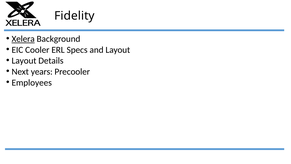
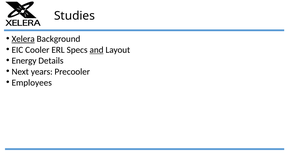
Fidelity: Fidelity -> Studies (74, 16)
and underline: none -> present (97, 50)
Layout: Layout -> Energy (24, 61)
